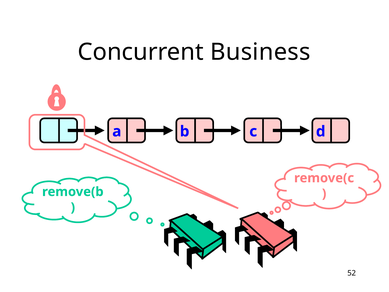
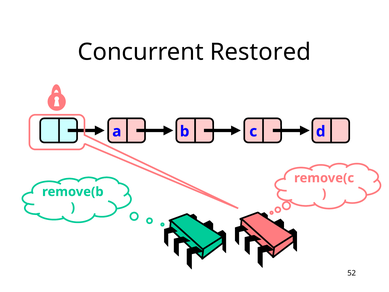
Business: Business -> Restored (260, 52)
